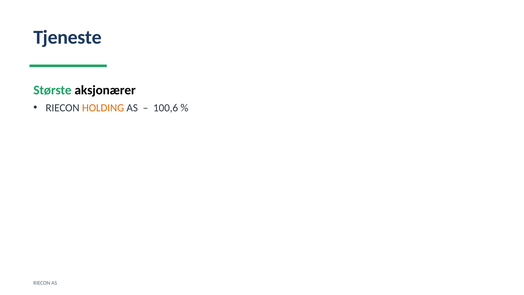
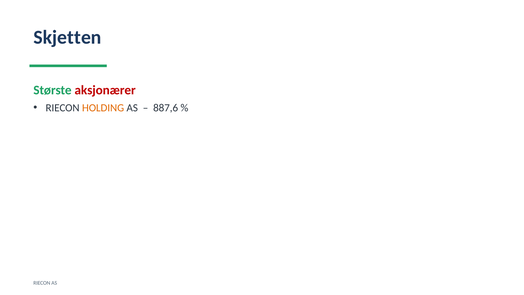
Tjeneste: Tjeneste -> Skjetten (67, 37)
aksjonærer colour: black -> red (105, 90)
100,6: 100,6 -> 887,6 (166, 108)
